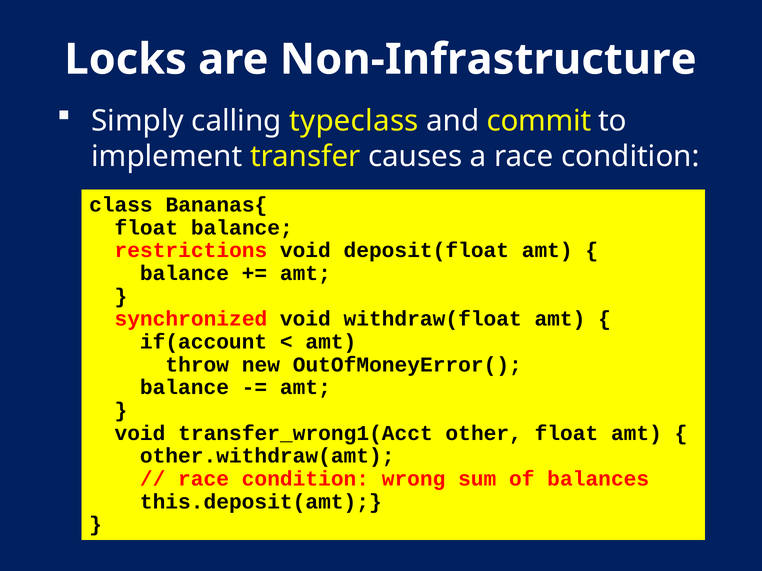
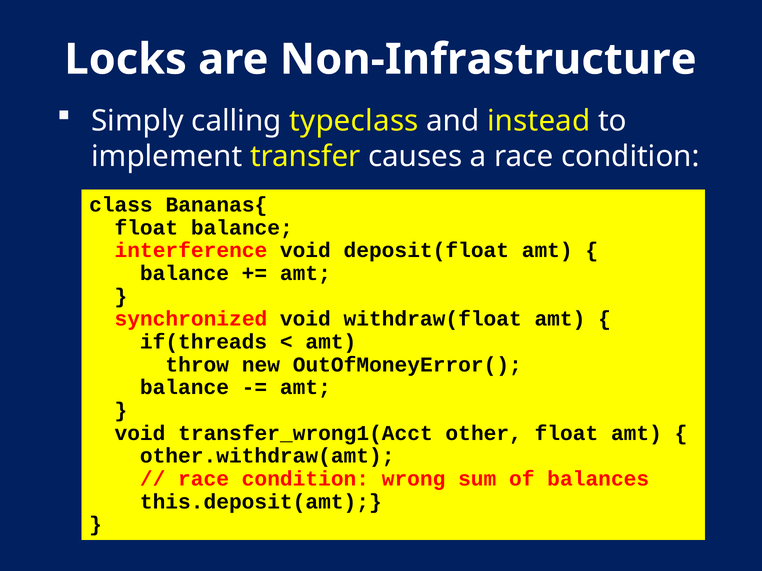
commit: commit -> instead (539, 121)
restrictions: restrictions -> interference (191, 251)
if(account: if(account -> if(threads (204, 342)
